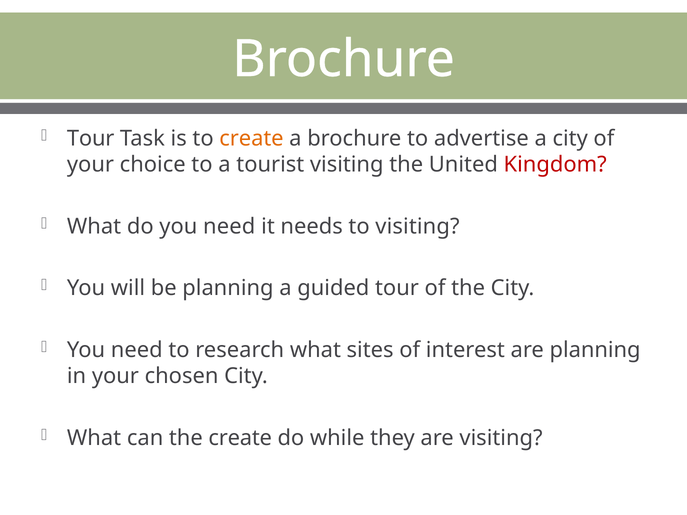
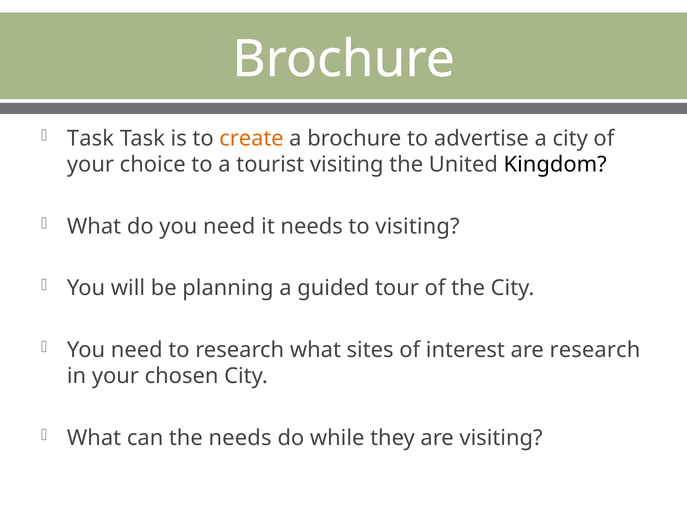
Tour: Tour -> Task (91, 138)
Kingdom colour: red -> black (555, 165)
are planning: planning -> research (595, 350)
the create: create -> needs (240, 438)
